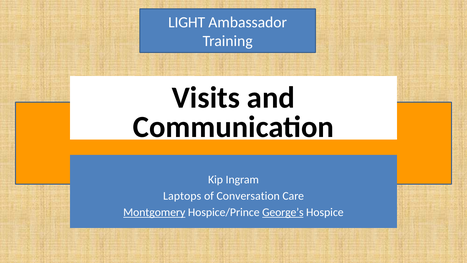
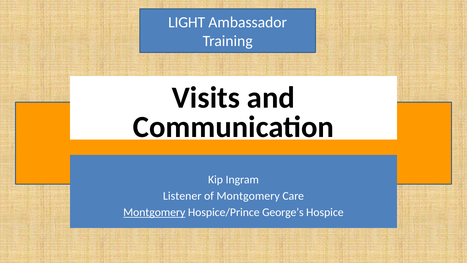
Laptops: Laptops -> Listener (182, 196)
of Conversation: Conversation -> Montgomery (248, 196)
George’s underline: present -> none (283, 212)
